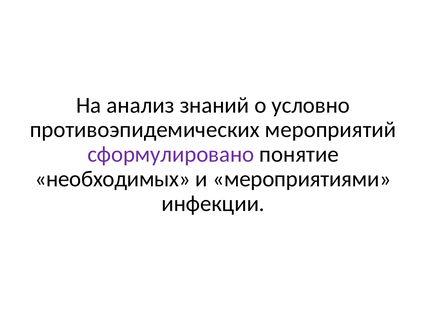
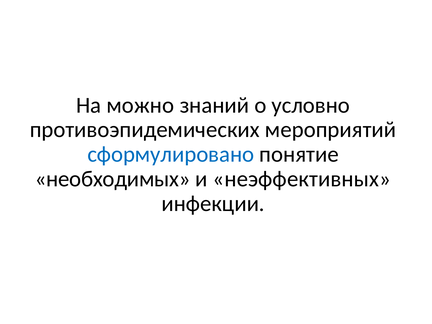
анализ: анализ -> можно (140, 105)
сформулировано colour: purple -> blue (171, 154)
мероприятиями: мероприятиями -> неэффективных (302, 179)
